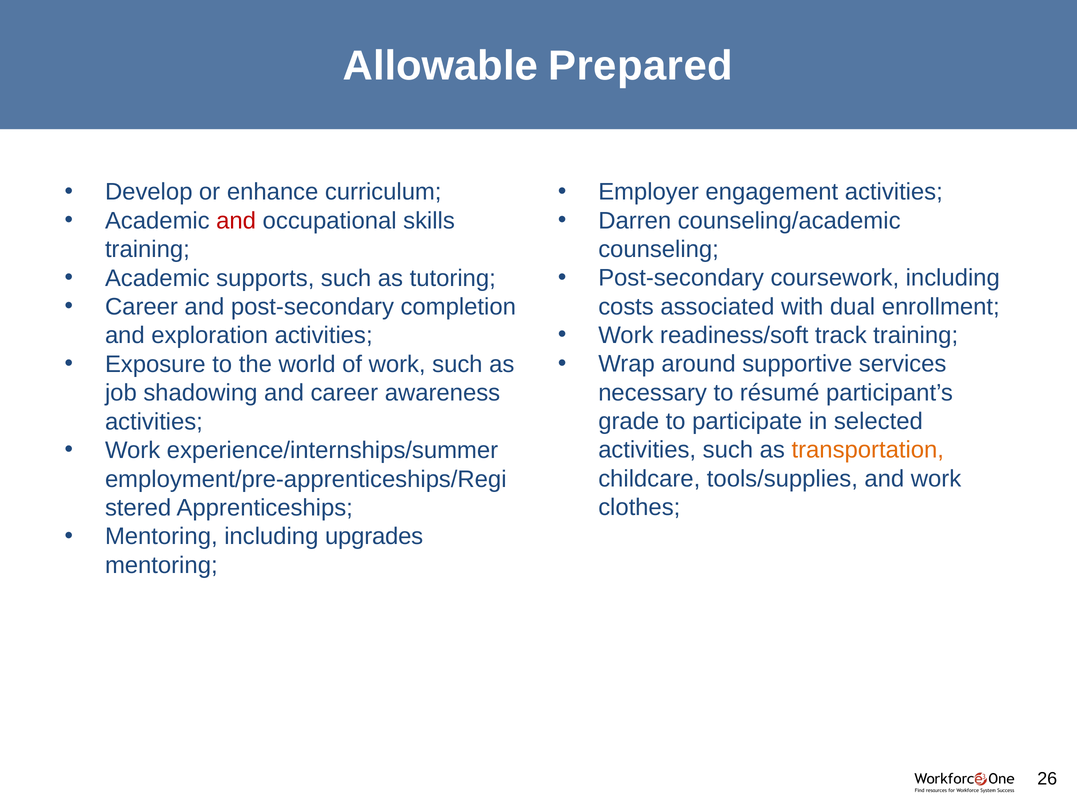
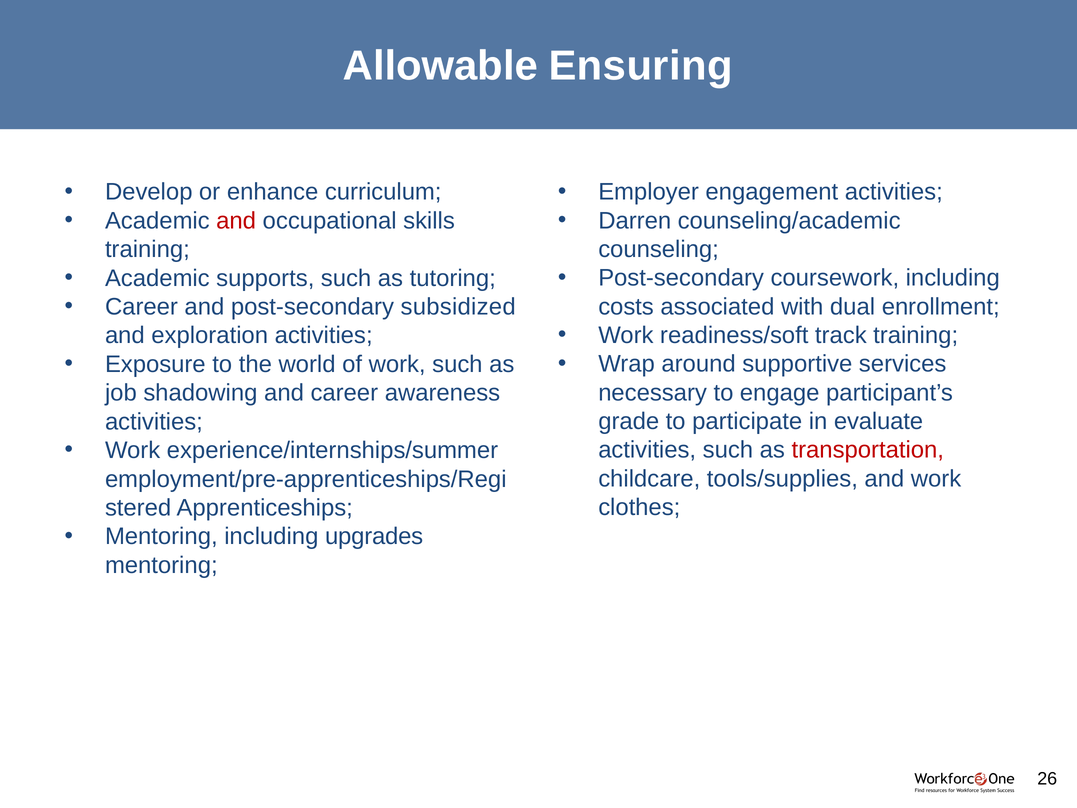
Prepared: Prepared -> Ensuring (641, 66)
completion: completion -> subsidized (458, 307)
résumé: résumé -> engage (780, 393)
selected: selected -> evaluate (878, 421)
transportation colour: orange -> red (868, 450)
